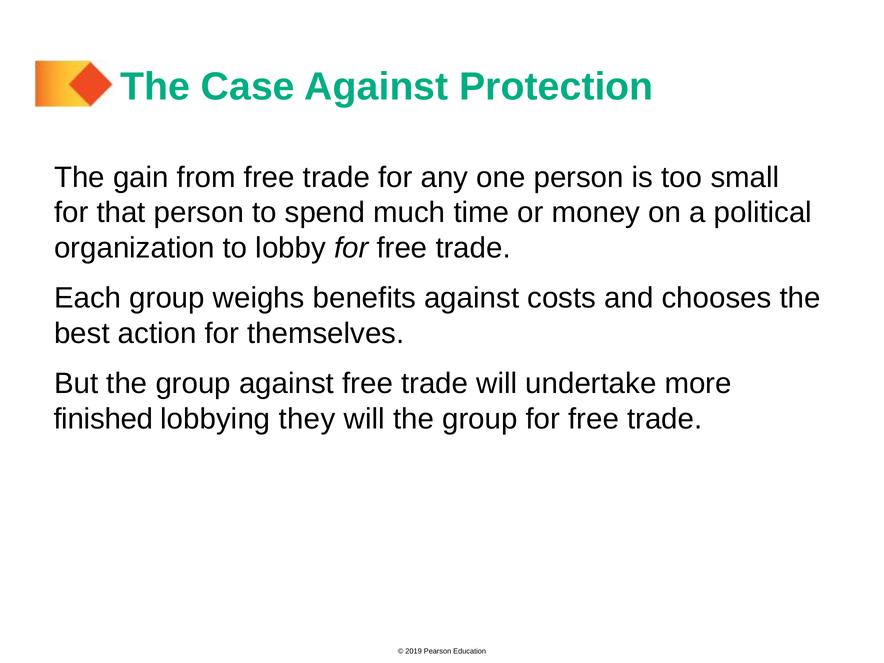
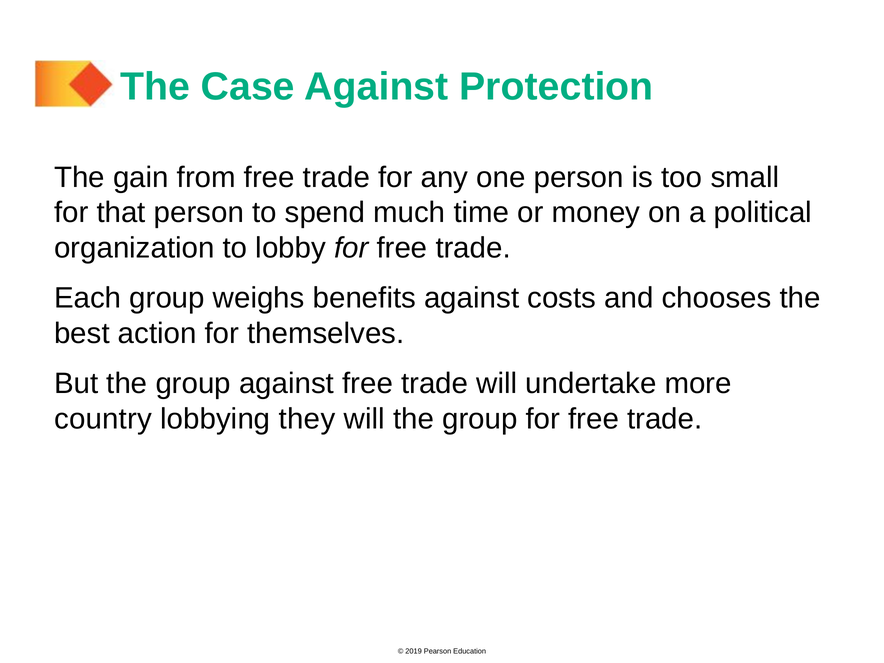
finished: finished -> country (103, 419)
